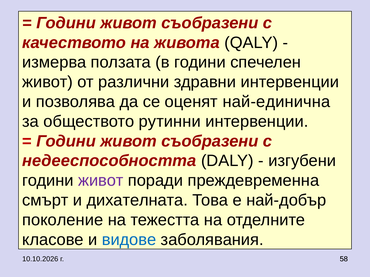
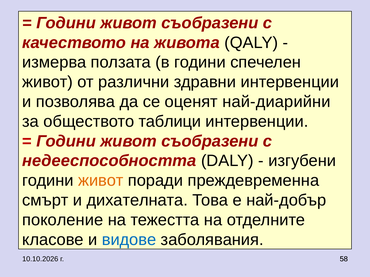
най-единична: най-единична -> най-диарийни (276, 102)
рутинни: рутинни -> таблици (170, 122)
живот colour: purple -> orange (101, 181)
